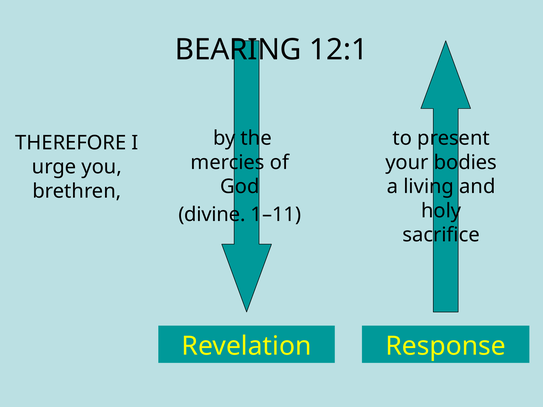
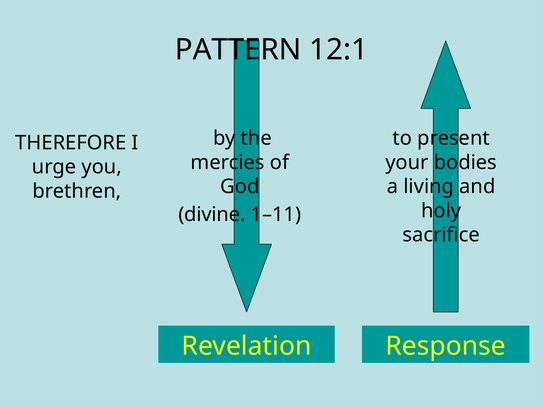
BEARING: BEARING -> PATTERN (238, 50)
